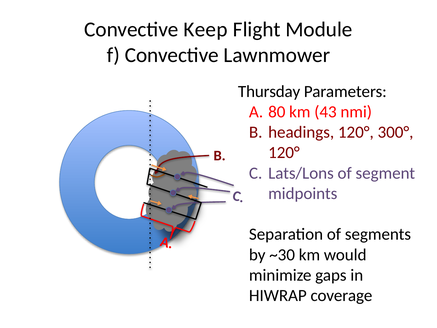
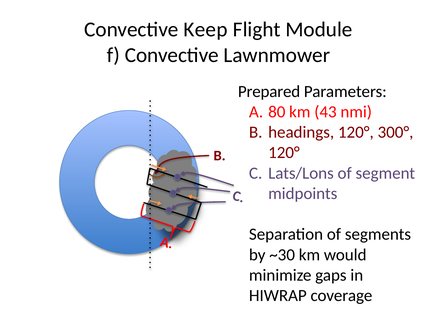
Thursday: Thursday -> Prepared (269, 91)
